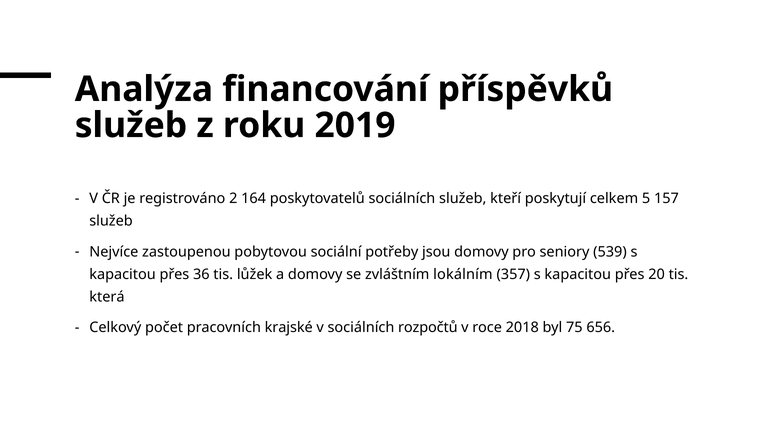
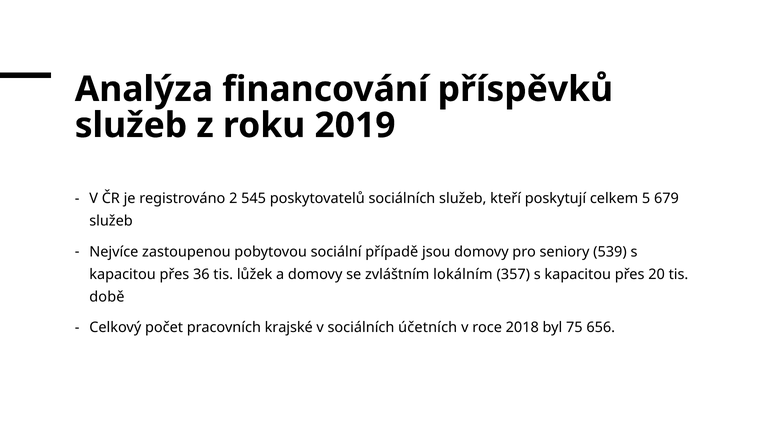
164: 164 -> 545 (254, 198)
157: 157 -> 679 (666, 198)
potřeby: potřeby -> případě (392, 252)
která: která -> době (107, 297)
rozpočtů: rozpočtů -> účetních (428, 328)
